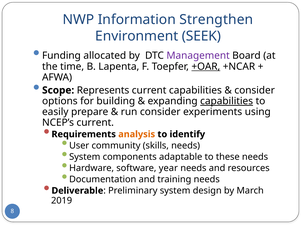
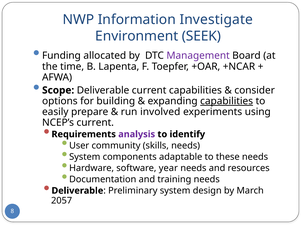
Strengthen: Strengthen -> Investigate (216, 20)
+OAR underline: present -> none (206, 67)
Scope Represents: Represents -> Deliverable (103, 91)
run consider: consider -> involved (160, 112)
analysis colour: orange -> purple (137, 135)
2019: 2019 -> 2057 (62, 201)
